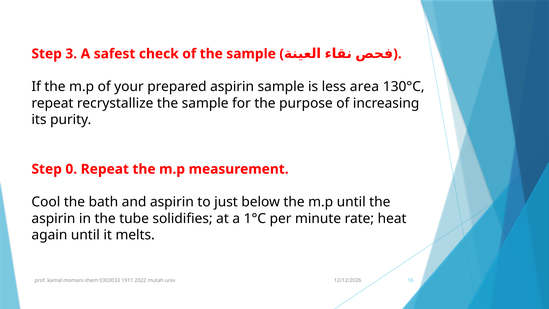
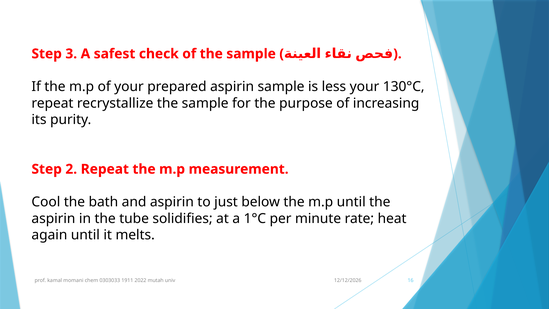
less area: area -> your (364, 87)
0: 0 -> 2 (71, 169)
